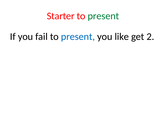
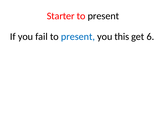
present colour: green -> black (103, 16)
like: like -> this (122, 37)
2: 2 -> 6 (150, 37)
